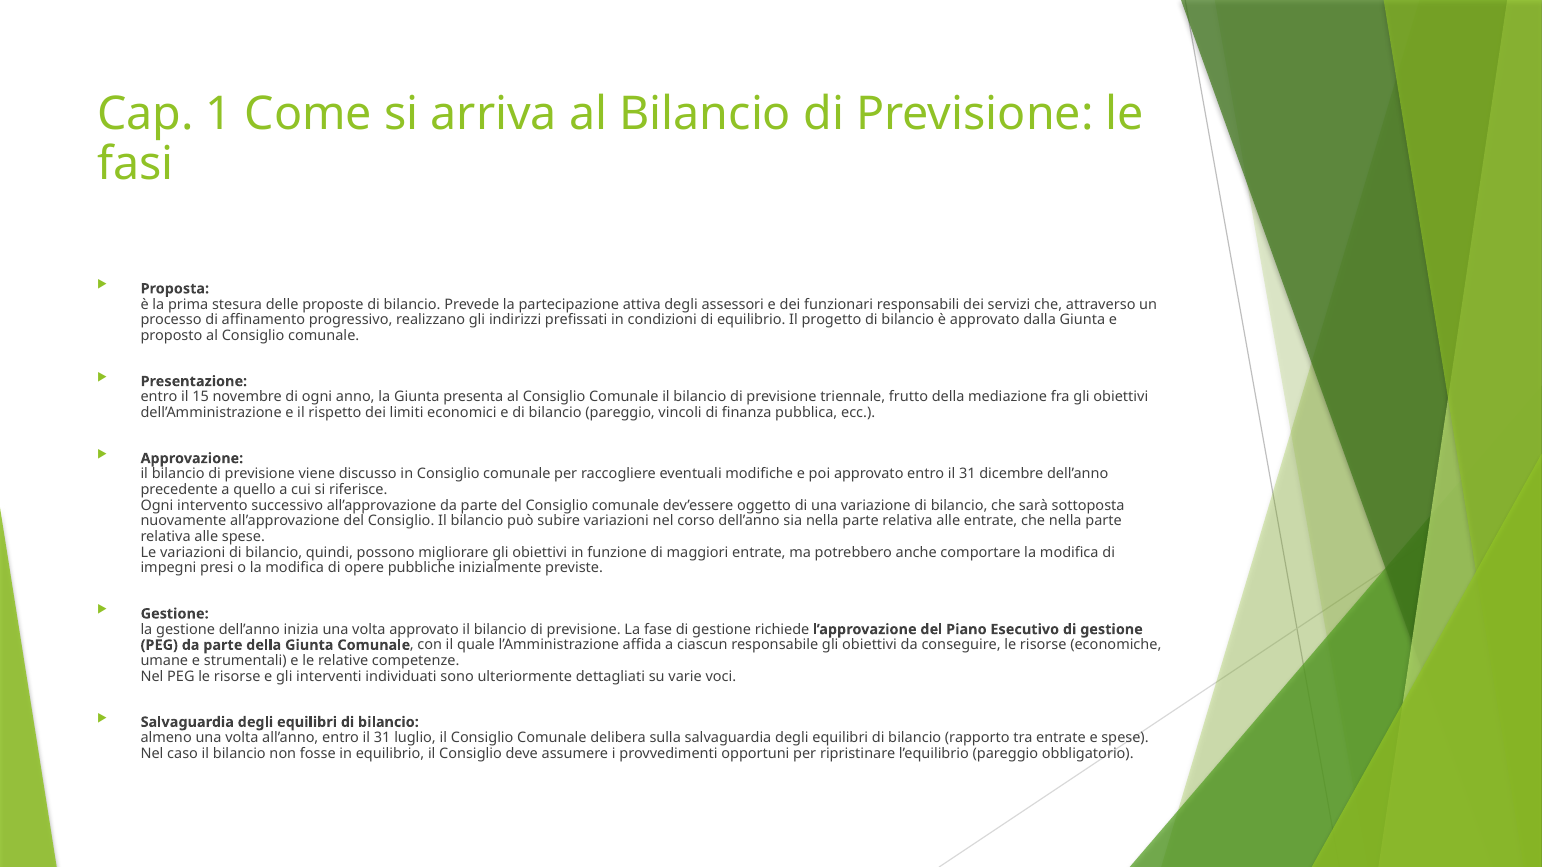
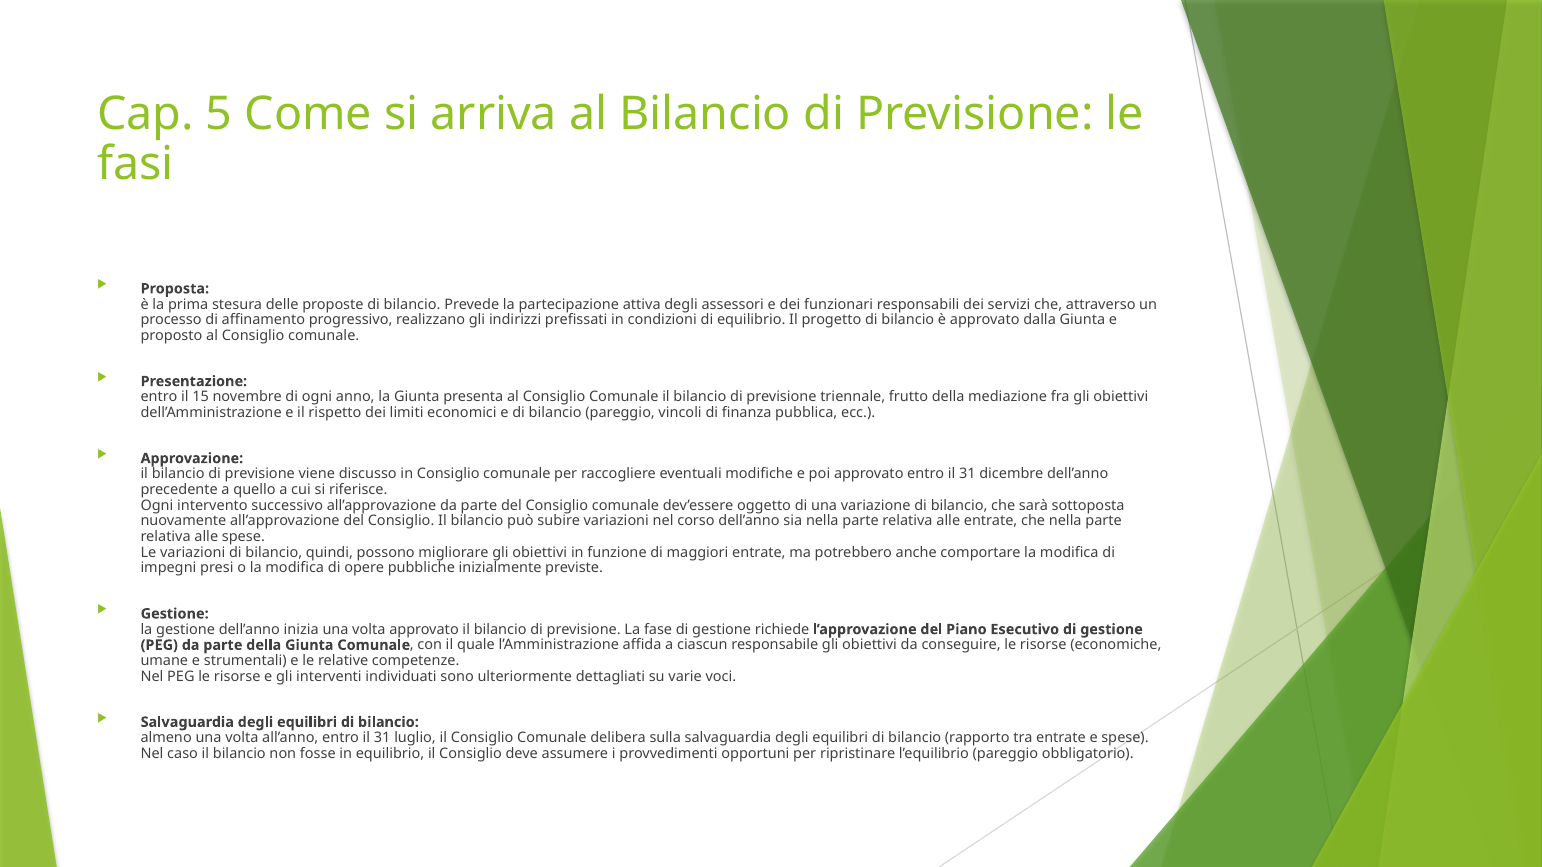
1: 1 -> 5 (219, 114)
